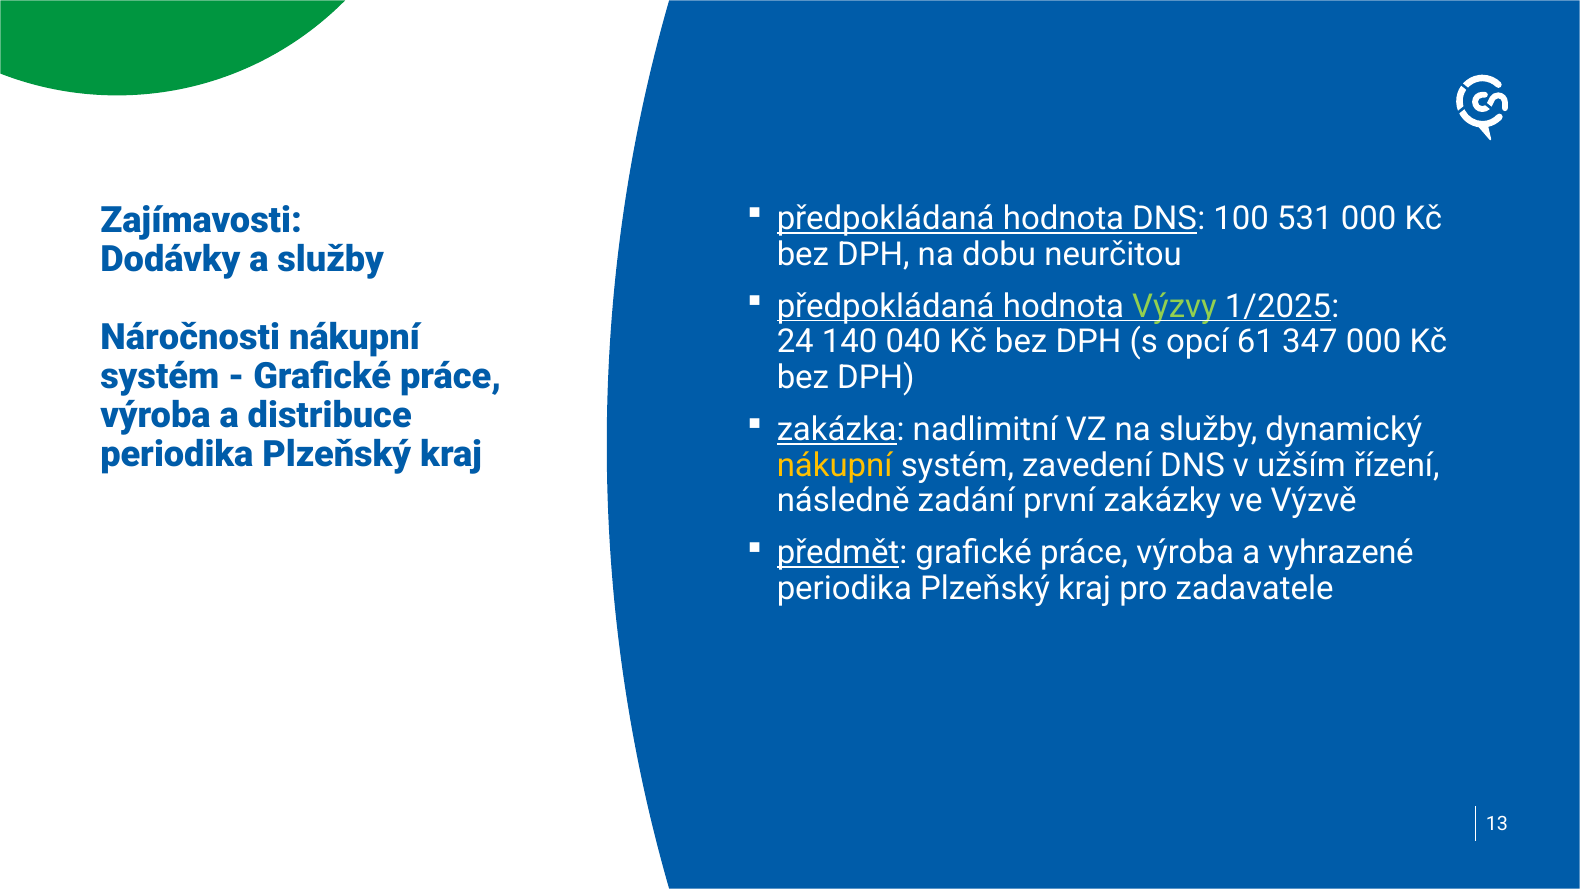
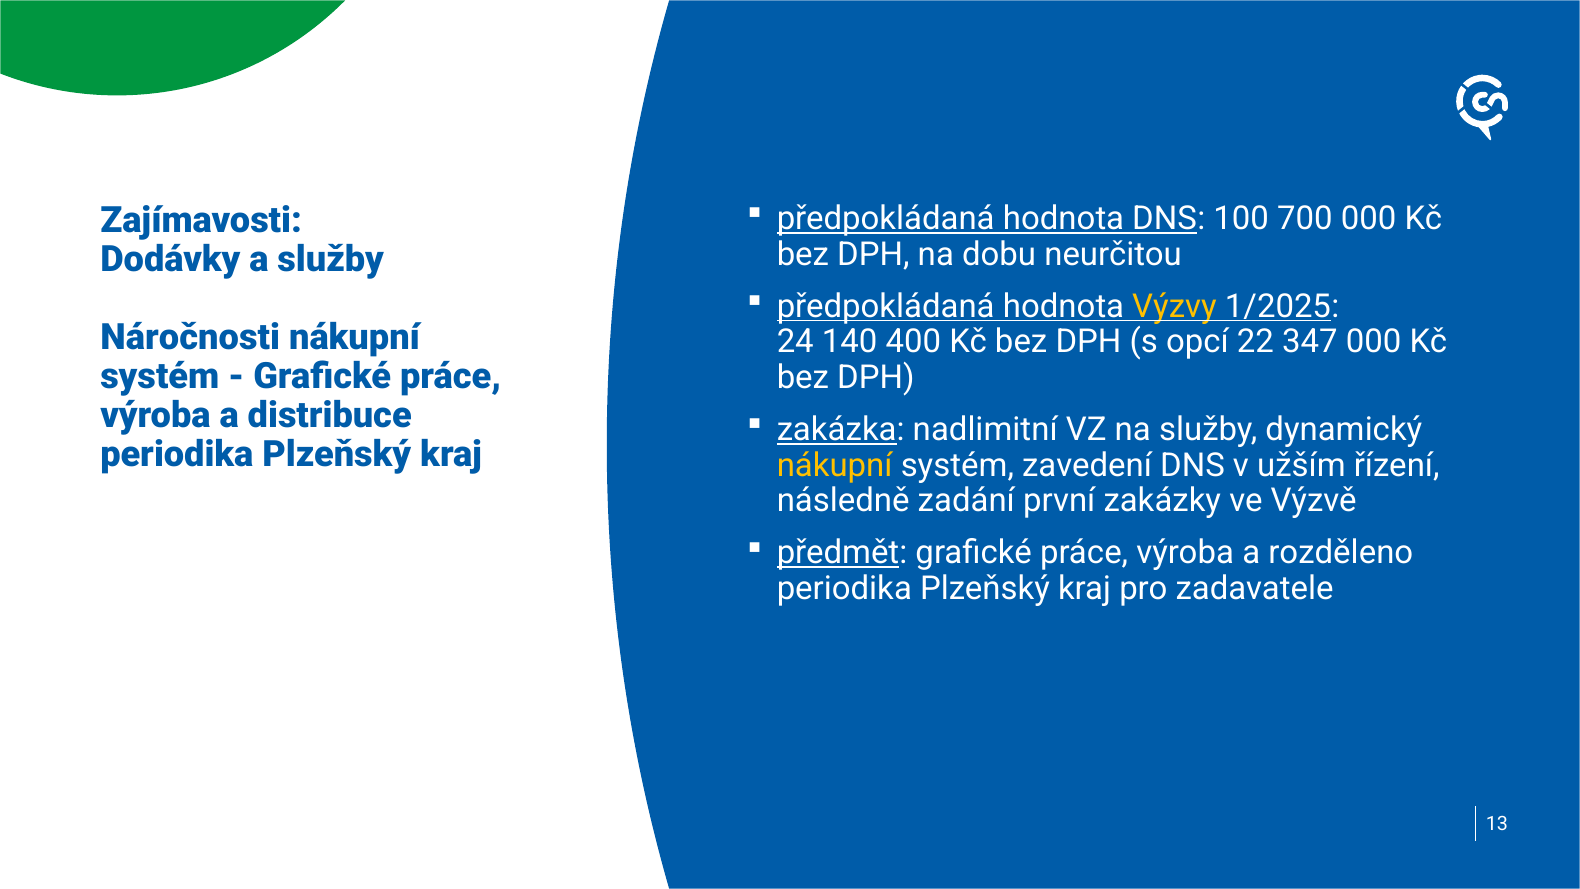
531: 531 -> 700 (1305, 219)
Výzvy colour: light green -> yellow (1174, 306)
040: 040 -> 400 (913, 342)
61: 61 -> 22 (1255, 342)
vyhrazené: vyhrazené -> rozděleno (1341, 553)
